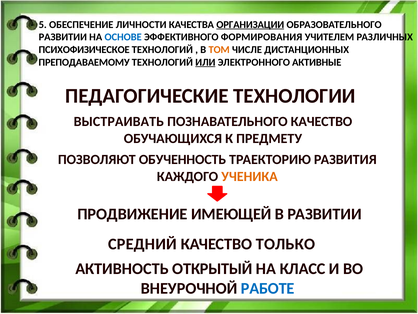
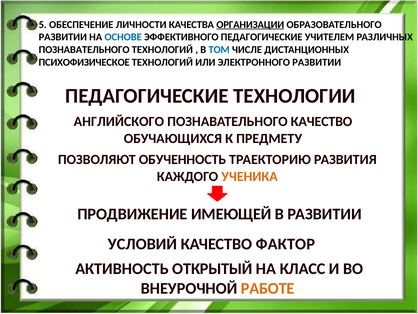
ЭФФЕКТИВНОГО ФОРМИРОВАНИЯ: ФОРМИРОВАНИЯ -> ПЕДАГОГИЧЕСКИЕ (262, 37)
ПСИХОФИЗИЧЕСКОЕ: ПСИХОФИЗИЧЕСКОЕ -> ПОЗНАВАТЕЛЬНОГО (84, 50)
ТОМ colour: orange -> blue (219, 50)
ПРЕПОДАВАЕМОМУ: ПРЕПОДАВАЕМОМУ -> ПСИХОФИЗИЧЕСКОЕ (84, 62)
ИЛИ underline: present -> none (205, 62)
ЭЛЕКТРОННОГО АКТИВНЫЕ: АКТИВНЫЕ -> РАЗВИТИИ (317, 62)
ВЫСТРАИВАТЬ: ВЫСТРАИВАТЬ -> АНГЛИЙСКОГО (119, 121)
СРЕДНИЙ: СРЕДНИЙ -> УСЛОВИЙ (143, 244)
ТОЛЬКО: ТОЛЬКО -> ФАКТОР (285, 244)
РАБОТЕ colour: blue -> orange (268, 288)
